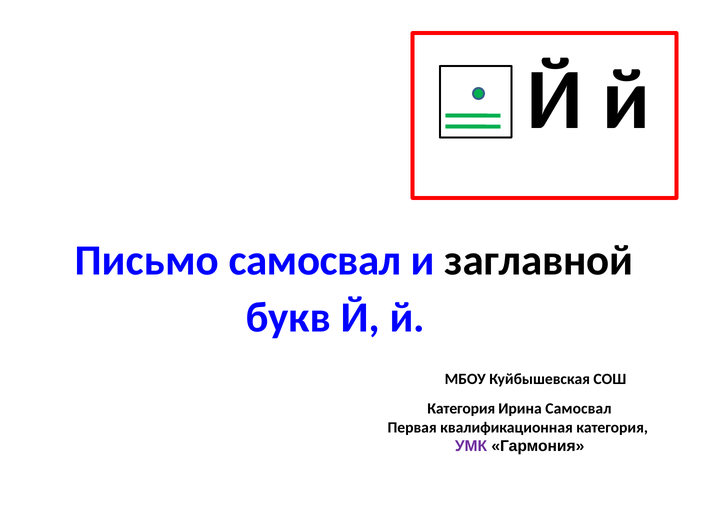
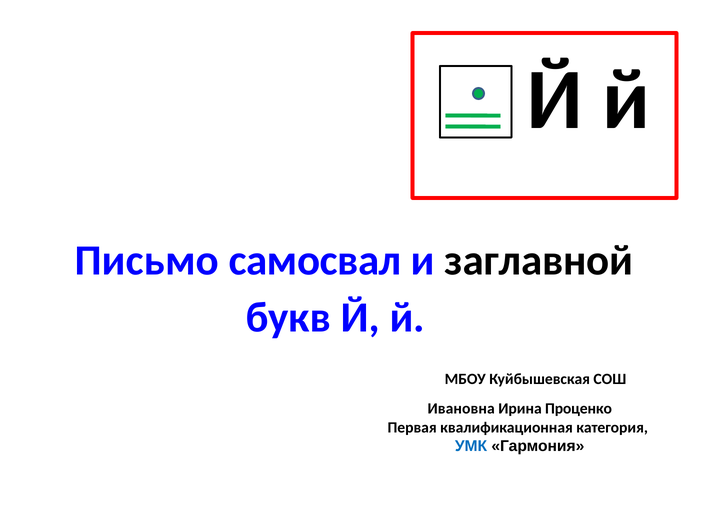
Категория: Категория -> Ивановна (461, 409)
Ирина Самосвал: Самосвал -> Проценко (578, 409)
УМК colour: purple -> blue (471, 446)
